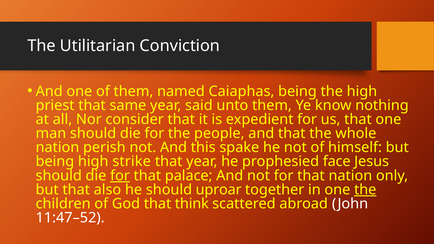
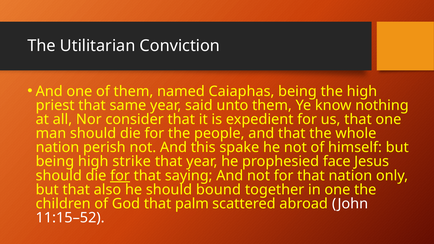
palace: palace -> saying (189, 176)
uproar: uproar -> bound (218, 190)
the underline: present -> none (365, 190)
think: think -> palm (192, 204)
11:47–52: 11:47–52 -> 11:15–52 (70, 218)
